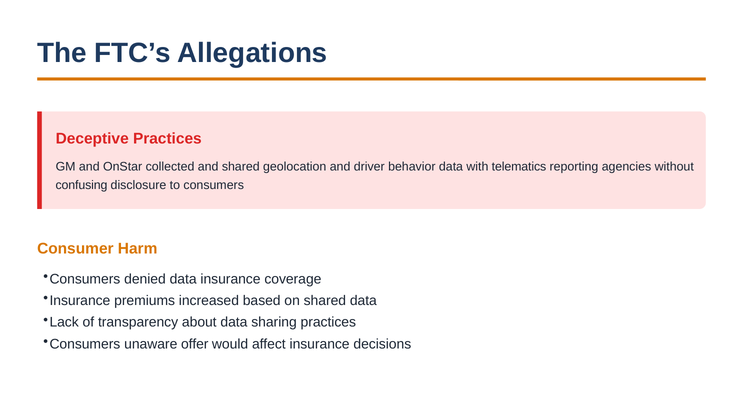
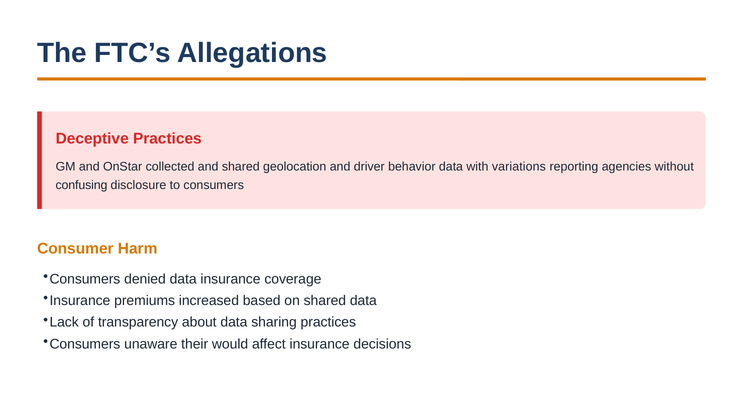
telematics: telematics -> variations (519, 167)
offer: offer -> their (195, 344)
